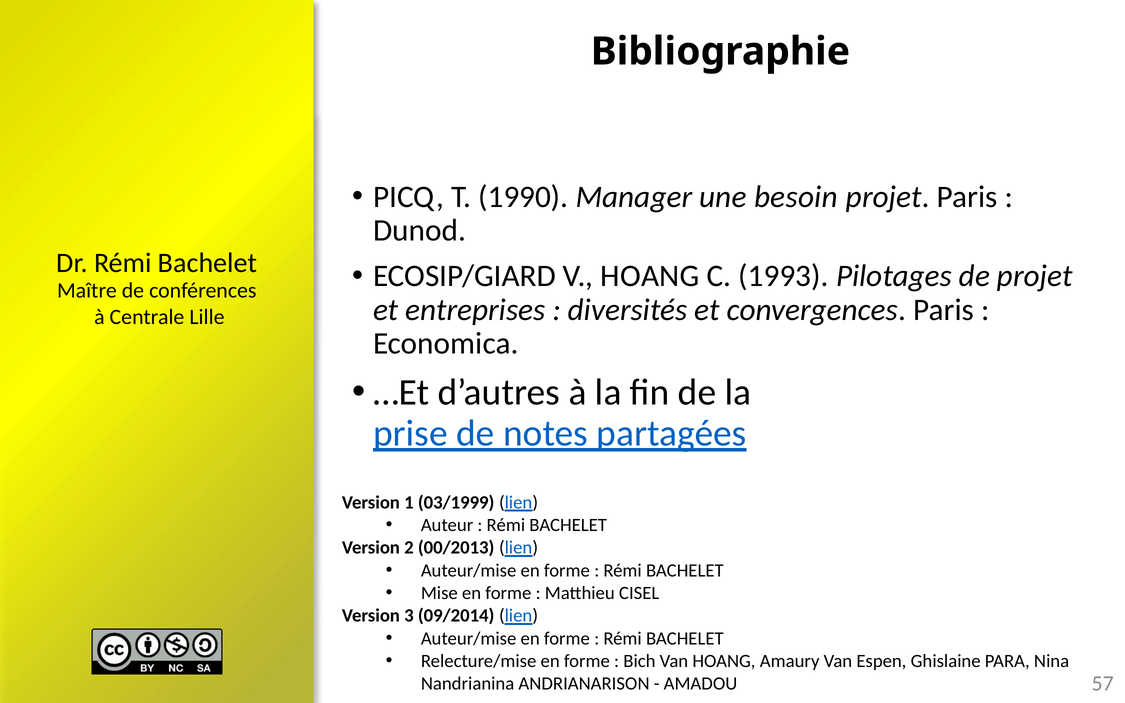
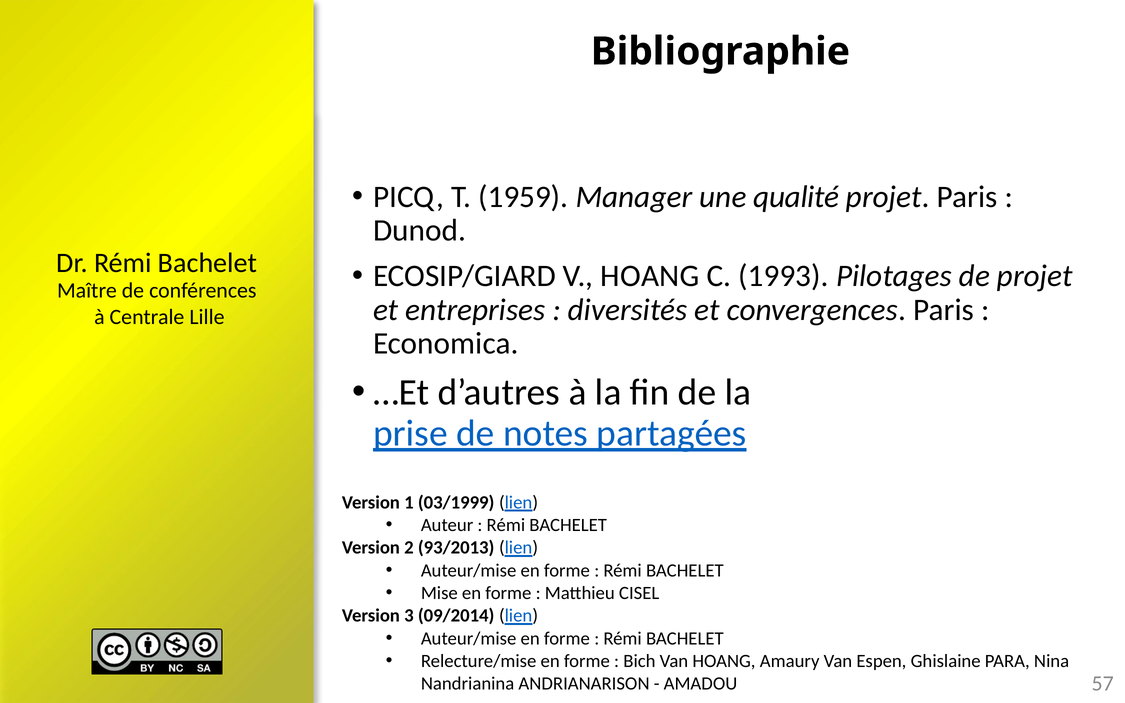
1990: 1990 -> 1959 (523, 197)
besoin: besoin -> qualité (796, 197)
00/2013: 00/2013 -> 93/2013 (456, 548)
